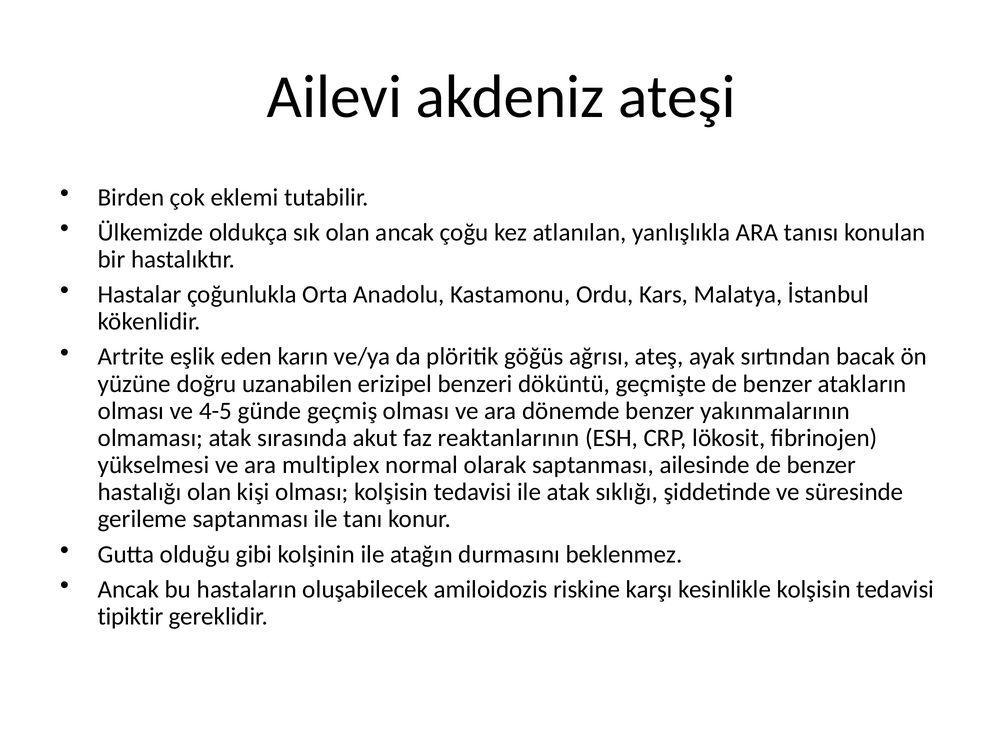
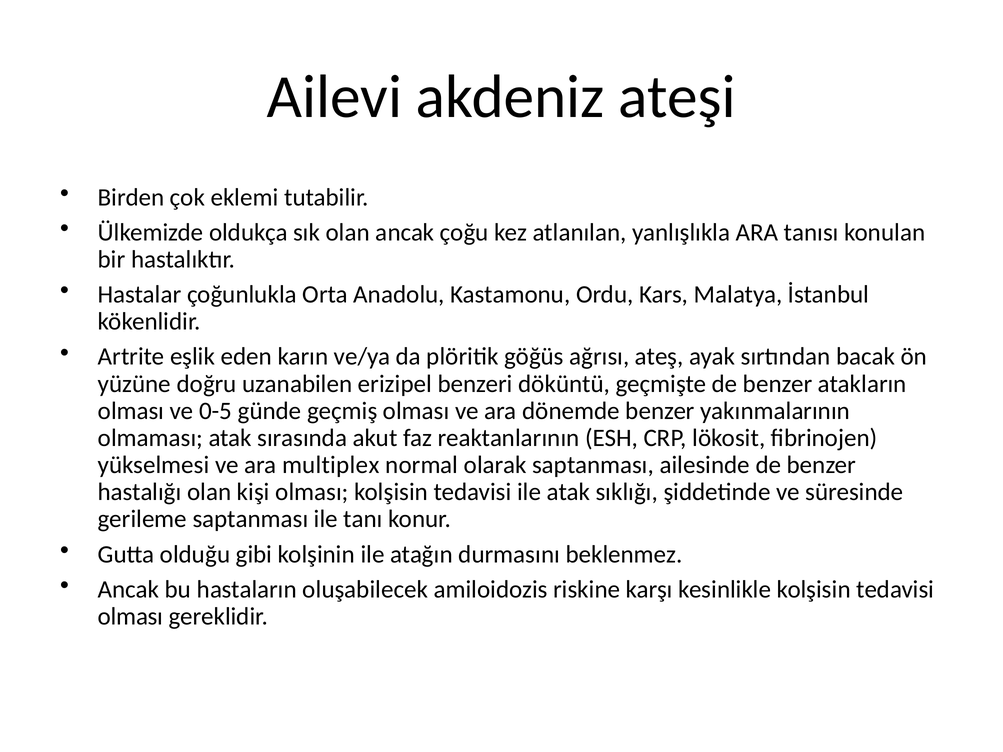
4-5: 4-5 -> 0-5 (216, 411)
tipiktir: tipiktir -> olması (131, 617)
